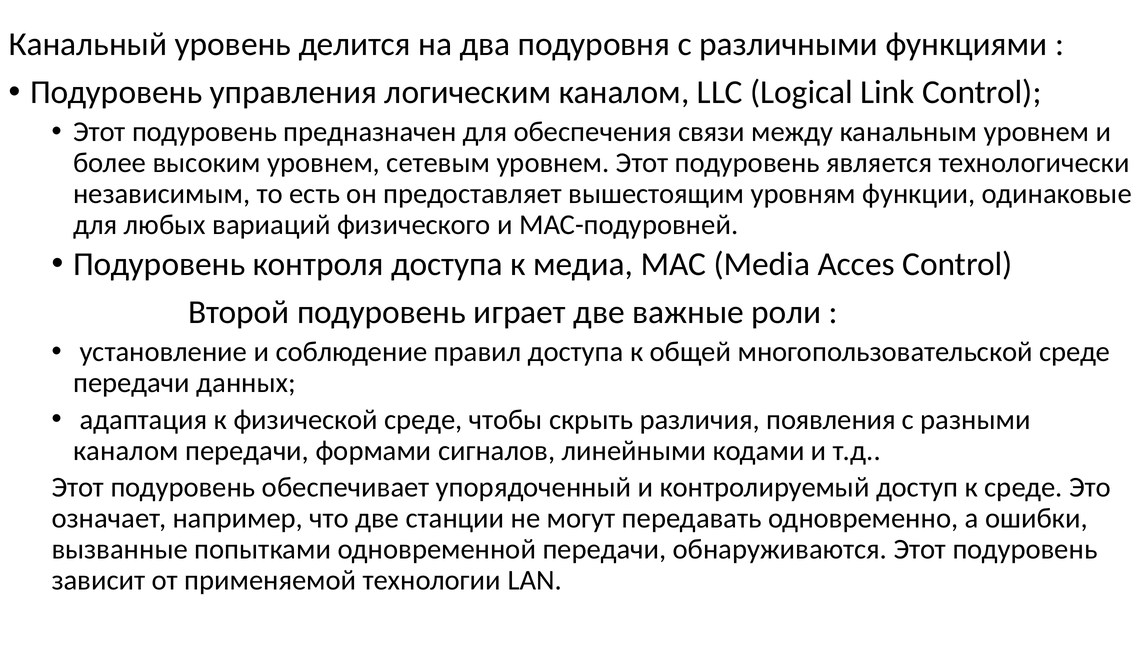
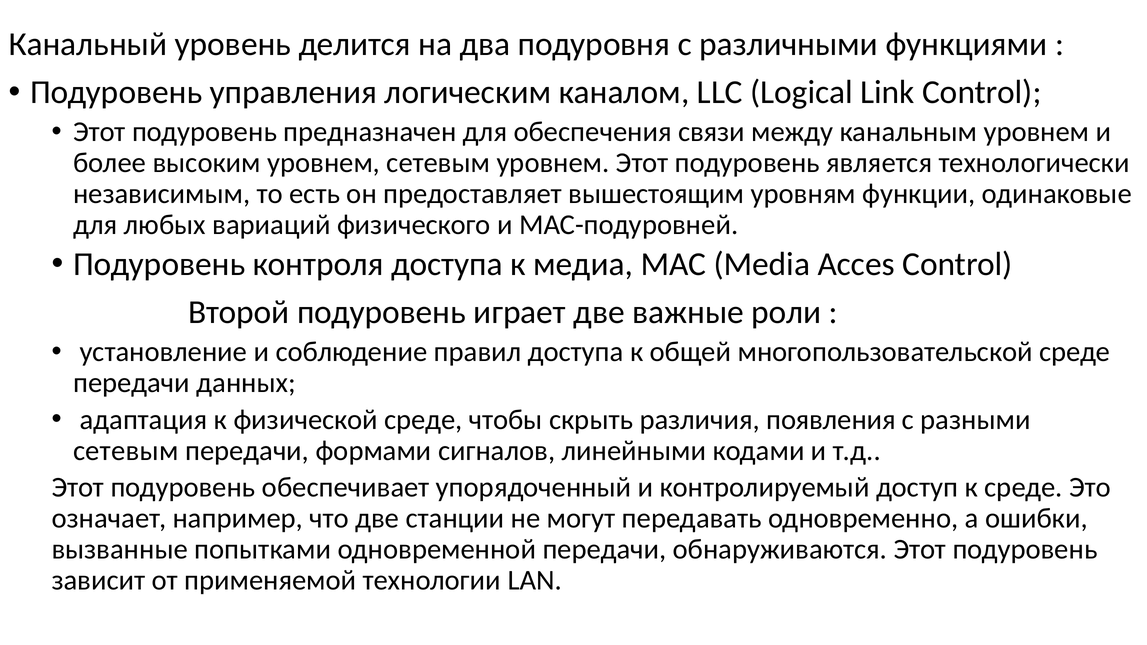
каналом: каналом -> сетевым (126, 451)
